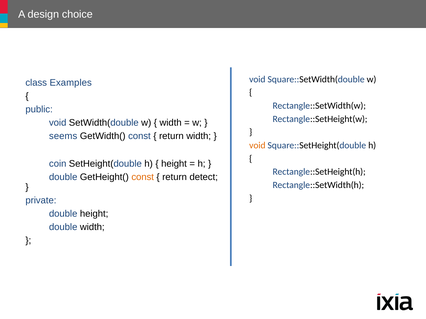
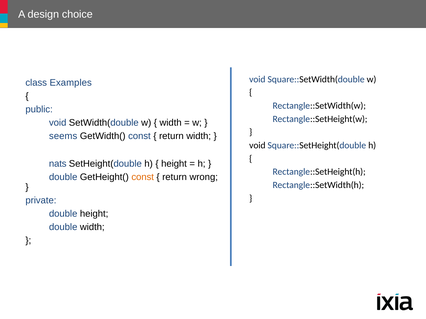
void colour: orange -> black (257, 146)
coin: coin -> nats (58, 164)
detect: detect -> wrong (204, 177)
